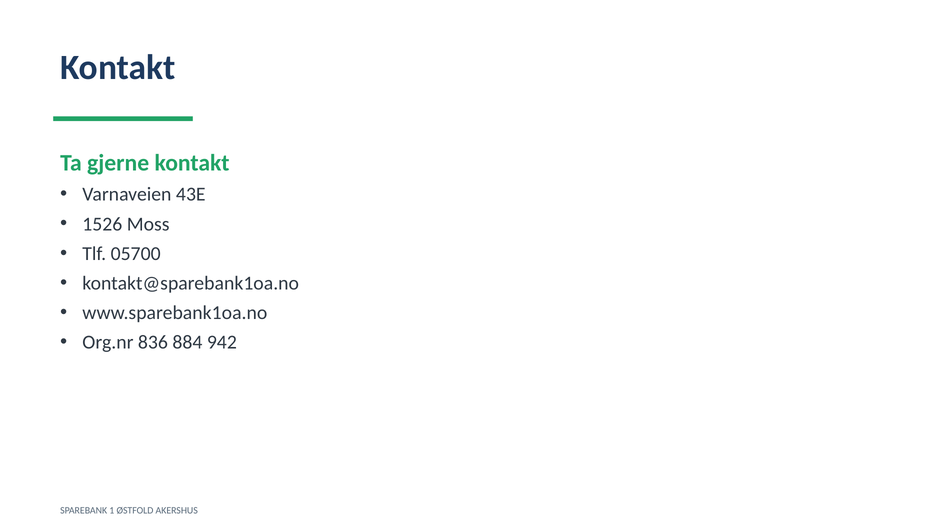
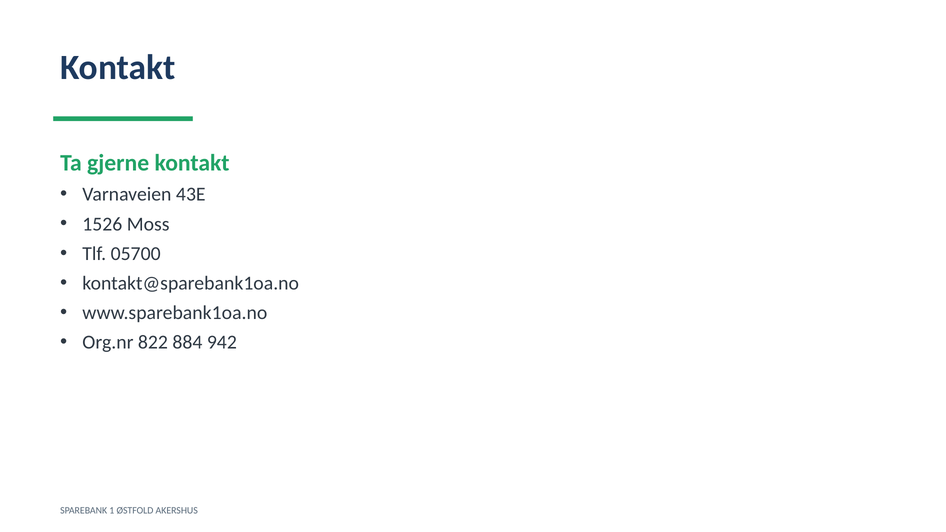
836: 836 -> 822 (153, 342)
